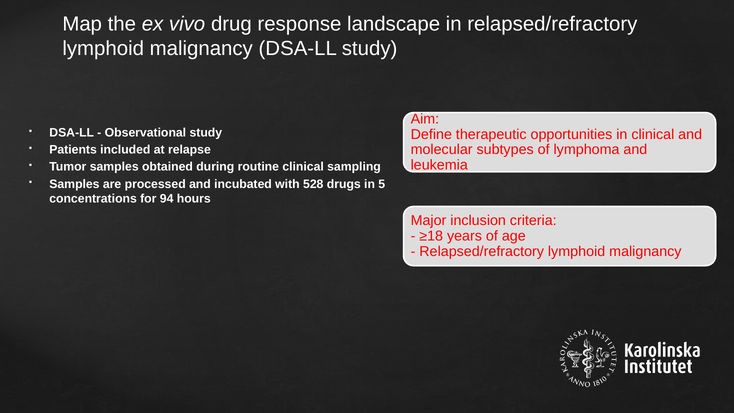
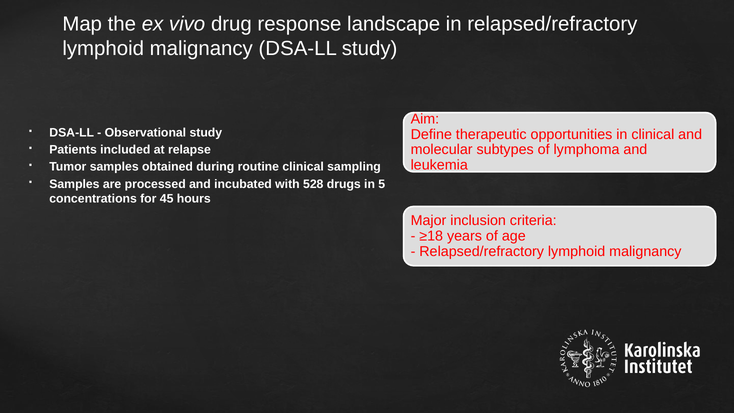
94: 94 -> 45 (167, 199)
